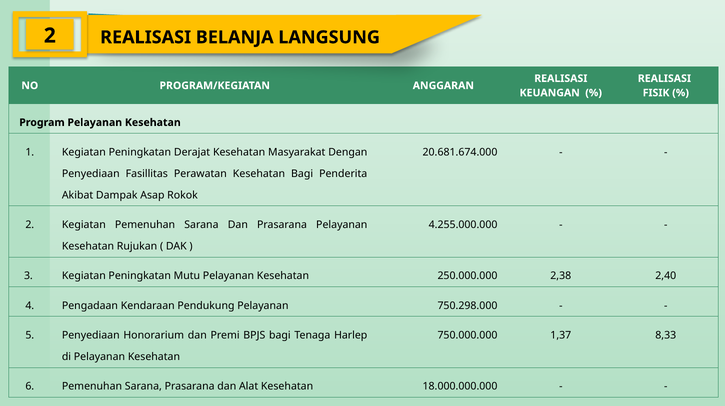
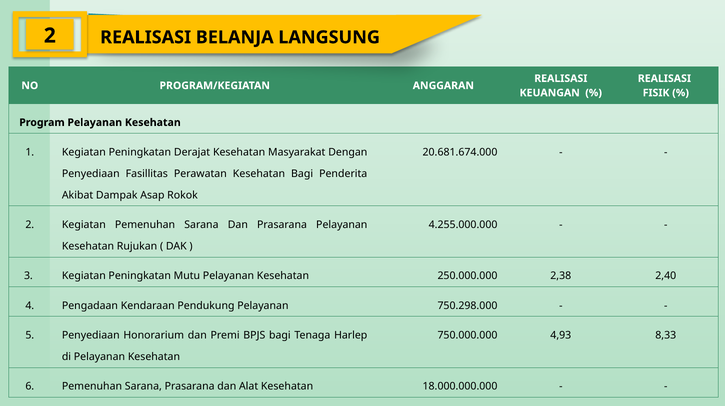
1,37: 1,37 -> 4,93 (561, 335)
